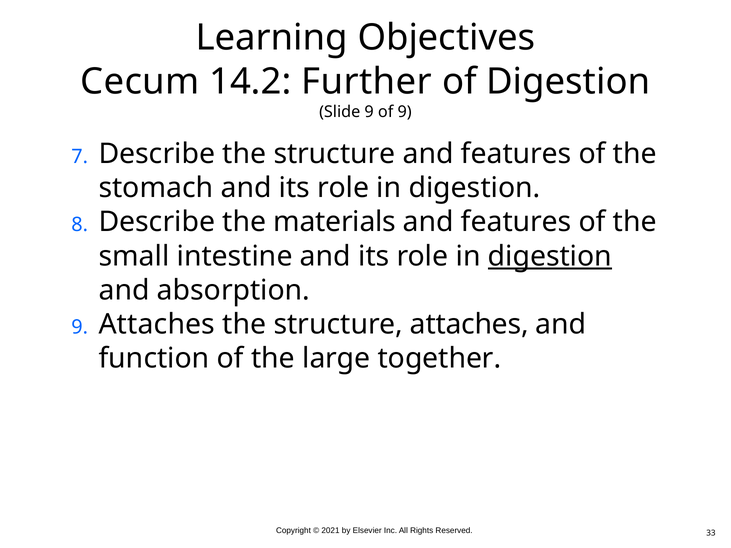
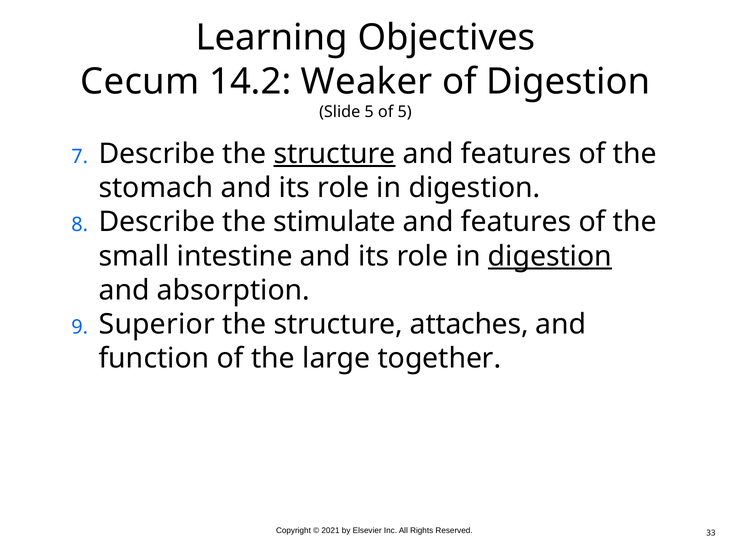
Further: Further -> Weaker (367, 82)
Slide 9: 9 -> 5 (369, 112)
of 9: 9 -> 5 (405, 112)
structure underline: none -> present (334, 154)
materials: materials -> stimulate (335, 222)
Attaches: Attaches -> Superior (157, 325)
